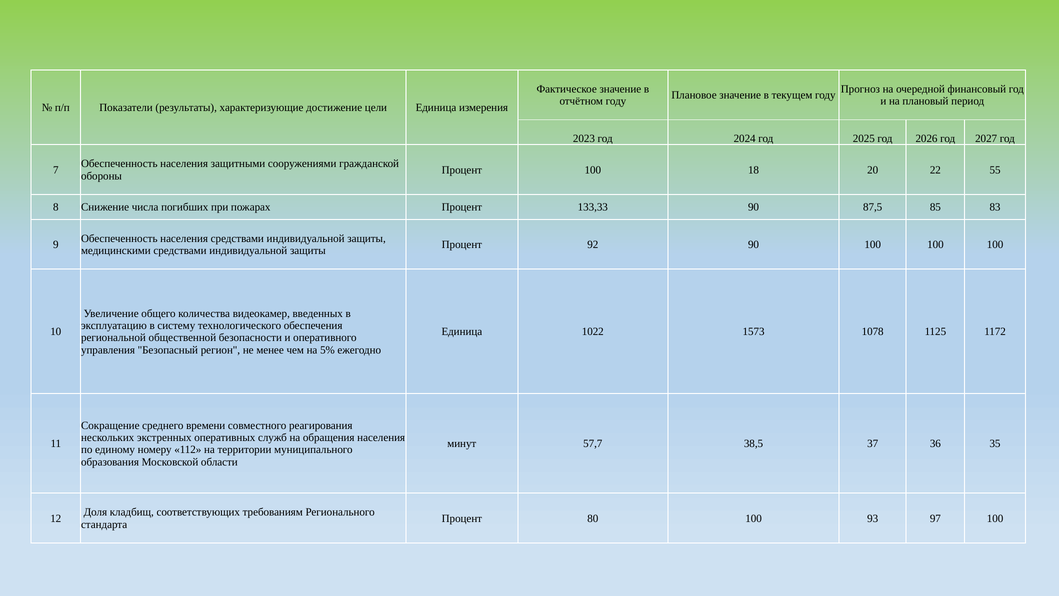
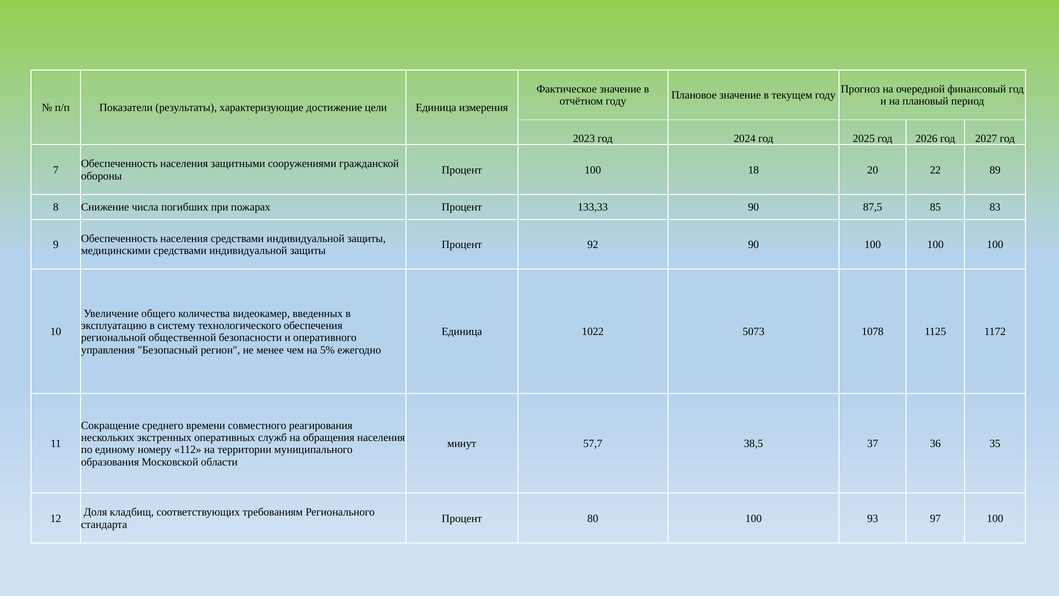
55: 55 -> 89 (995, 170)
1573: 1573 -> 5073 (754, 332)
